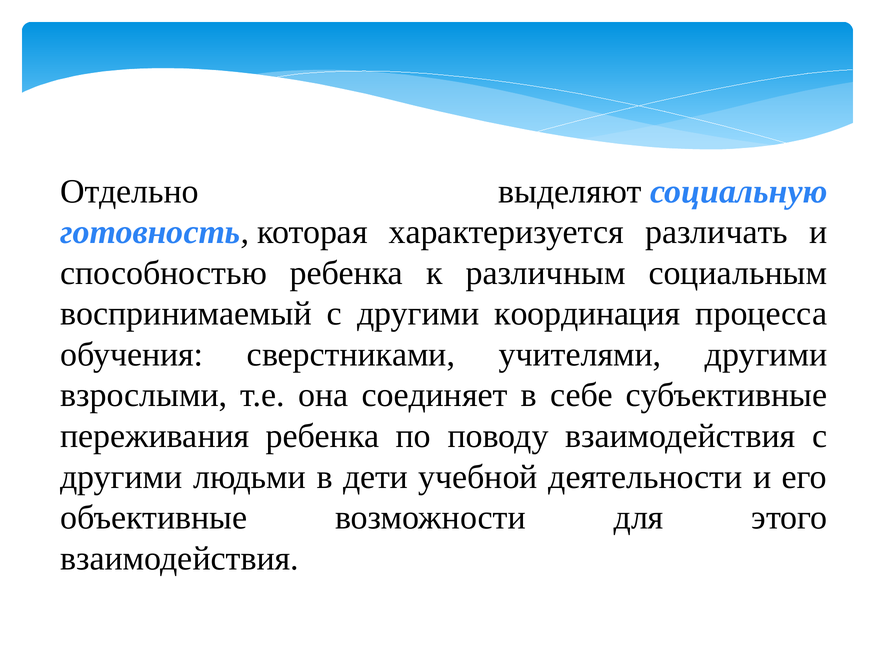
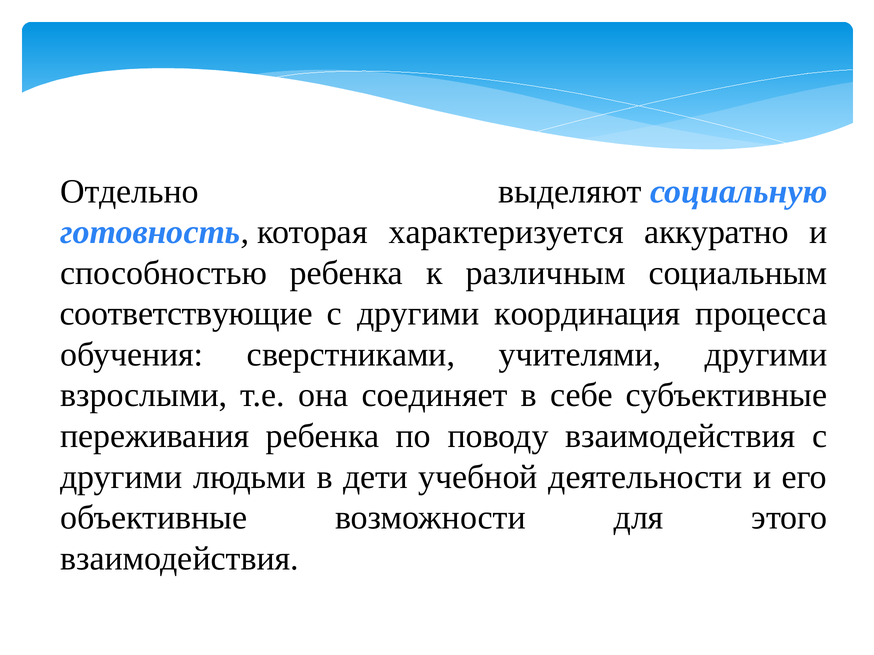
различать: различать -> аккуратно (717, 232)
воспринимаемый: воспринимаемый -> соответствующие (186, 314)
